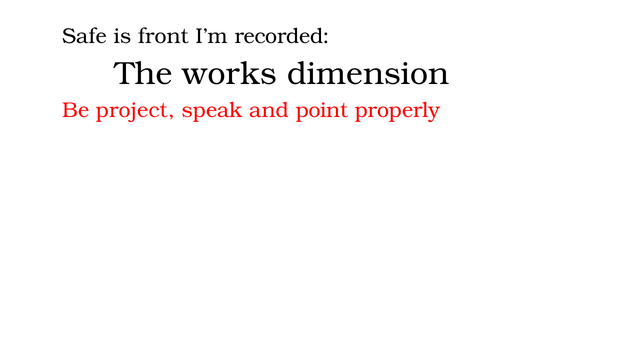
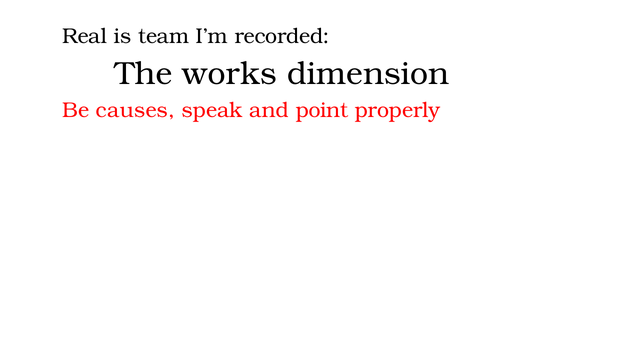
Safe: Safe -> Real (85, 36)
front: front -> team (164, 36)
project: project -> causes (135, 110)
